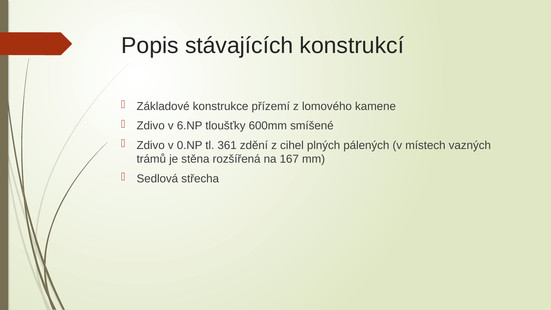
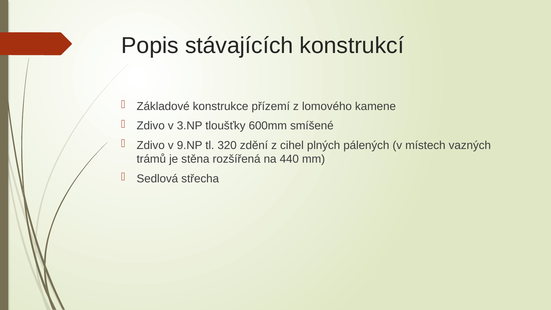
6.NP: 6.NP -> 3.NP (190, 126)
0.NP: 0.NP -> 9.NP (190, 145)
361: 361 -> 320 (227, 145)
167: 167 -> 440 (289, 159)
